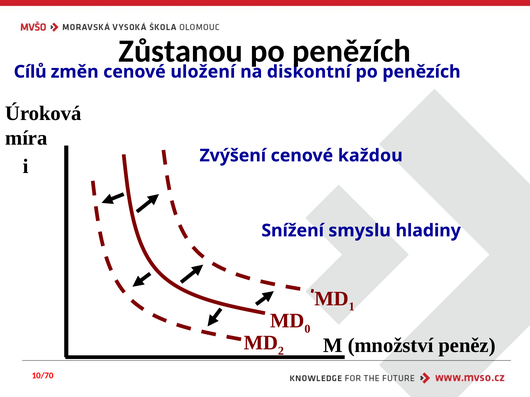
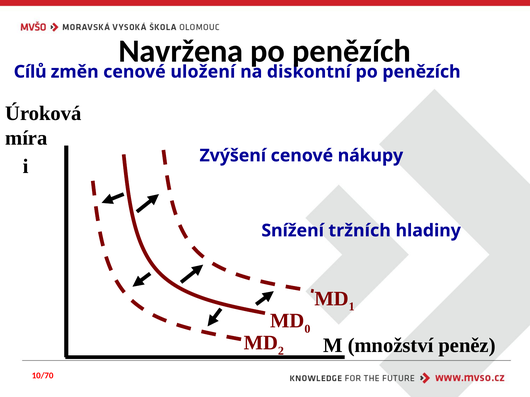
Zůstanou: Zůstanou -> Navržena (181, 51)
každou: každou -> nákupy (370, 156)
smyslu: smyslu -> tržních (360, 231)
